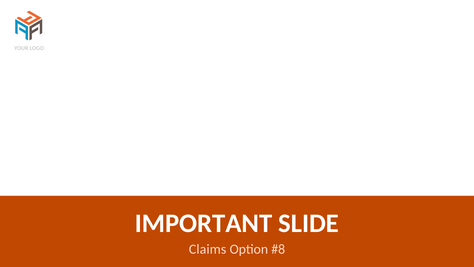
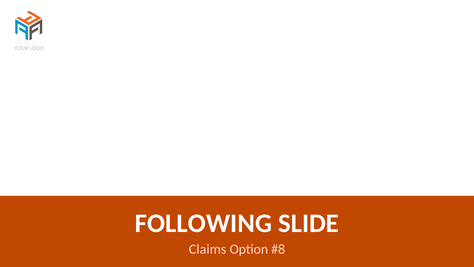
IMPORTANT: IMPORTANT -> FOLLOWING (203, 223)
